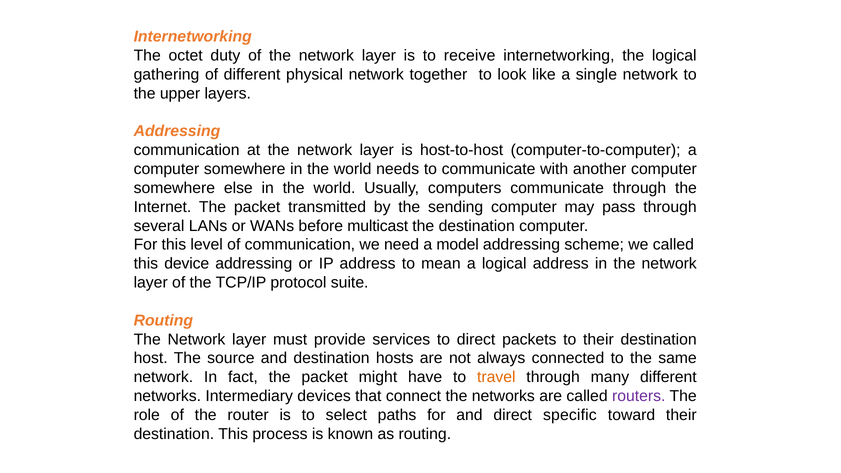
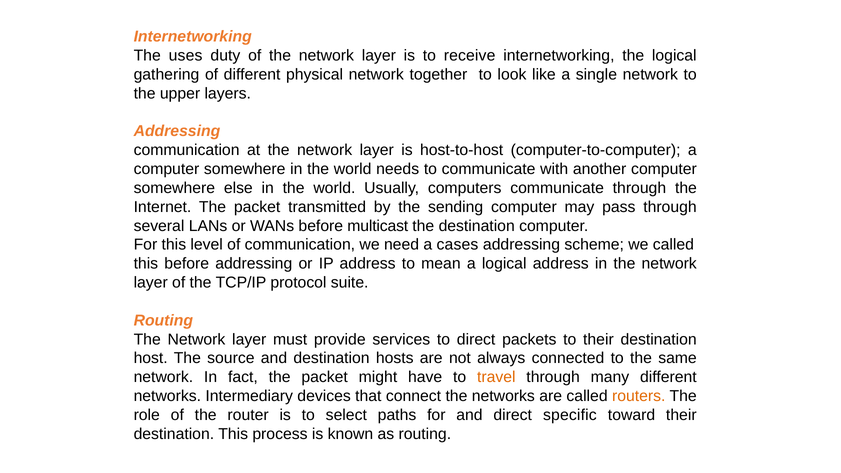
octet: octet -> uses (186, 56)
model: model -> cases (457, 245)
this device: device -> before (187, 264)
routers colour: purple -> orange (639, 396)
